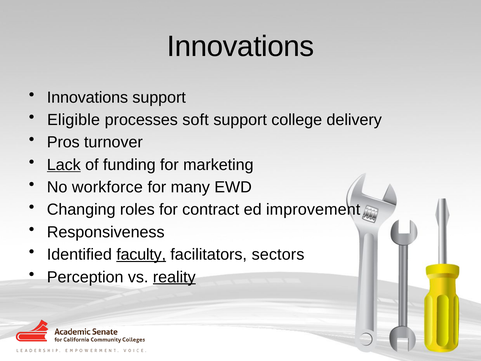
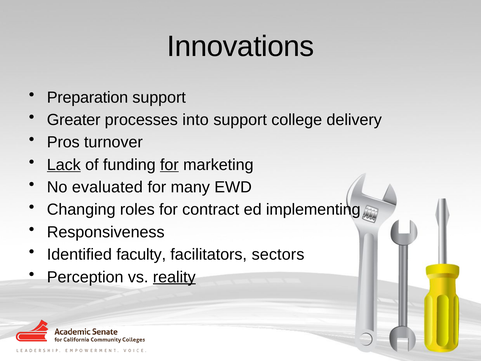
Innovations: Innovations -> Preparation (88, 97)
Eligible: Eligible -> Greater (74, 120)
soft: soft -> into (196, 120)
for underline: none -> present (169, 165)
workforce: workforce -> evaluated (107, 187)
improvement: improvement -> implementing (313, 210)
faculty underline: present -> none (141, 254)
